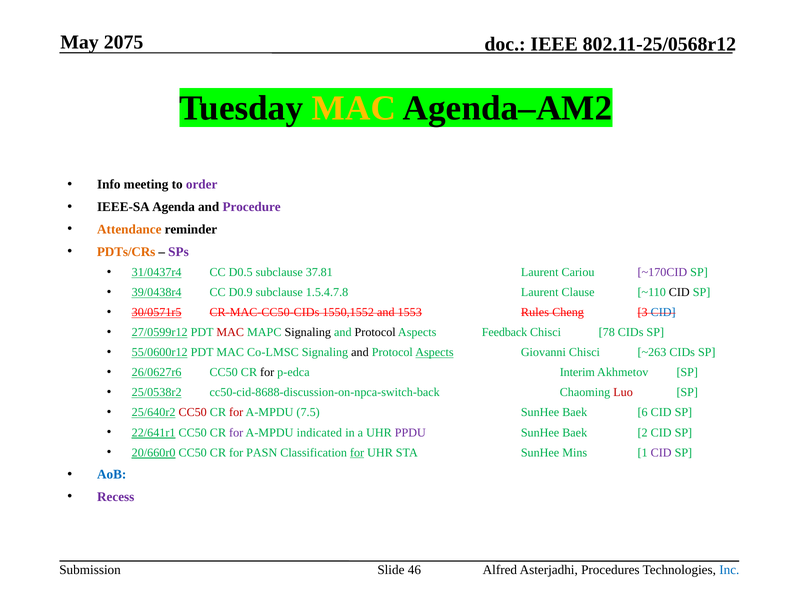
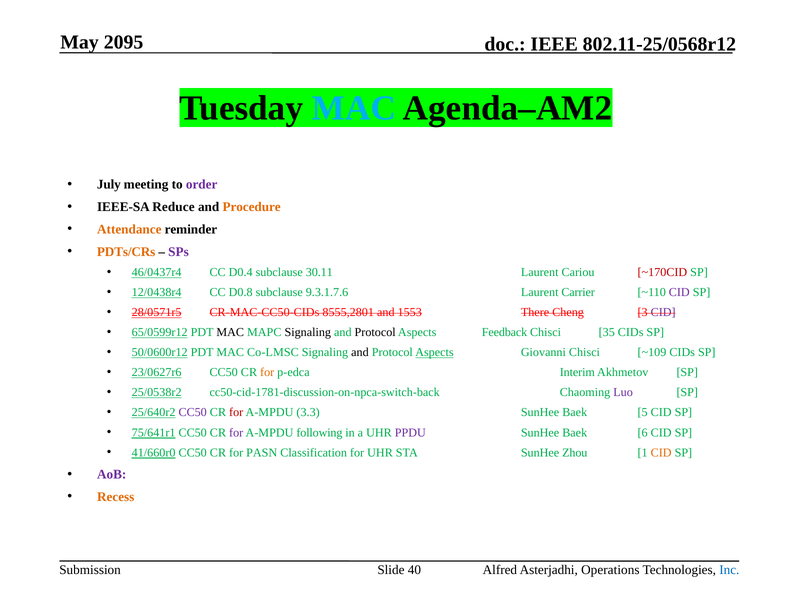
2075: 2075 -> 2095 (124, 42)
MAC colour: yellow -> light blue (354, 108)
Info: Info -> July (109, 184)
Agenda: Agenda -> Reduce (173, 207)
Procedure colour: purple -> orange (252, 207)
31/0437r4: 31/0437r4 -> 46/0437r4 (157, 272)
D0.5: D0.5 -> D0.4 (241, 272)
37.81: 37.81 -> 30.11 (319, 272)
~170CID colour: purple -> red (662, 272)
39/0438r4: 39/0438r4 -> 12/0438r4 (157, 292)
D0.9: D0.9 -> D0.8 (241, 292)
1.5.4.7.8: 1.5.4.7.8 -> 9.3.1.7.6 (327, 292)
Clause: Clause -> Carrier (578, 292)
CID colour: black -> purple (679, 292)
30/0571r5: 30/0571r5 -> 28/0571r5 (157, 312)
1550,1552: 1550,1552 -> 8555,2801 (348, 312)
Rules: Rules -> There (535, 312)
CID colour: blue -> purple (663, 312)
27/0599r12: 27/0599r12 -> 65/0599r12 (160, 332)
MAC colour: red -> black (230, 332)
78: 78 -> 35 (607, 332)
55/0600r12: 55/0600r12 -> 50/0600r12 (160, 352)
~263: ~263 -> ~109 (652, 352)
26/0627r6: 26/0627r6 -> 23/0627r6 (157, 372)
for colour: black -> orange (267, 372)
cc50-cid-8688-discussion-on-npca-switch-back: cc50-cid-8688-discussion-on-npca-switch-back -> cc50-cid-1781-discussion-on-npca-switch-back (325, 392)
Luo colour: red -> purple (623, 392)
CC50 colour: red -> purple (193, 412)
7.5: 7.5 -> 3.3 (308, 412)
6: 6 -> 5 (643, 412)
22/641r1: 22/641r1 -> 75/641r1 (154, 433)
indicated: indicated -> following (319, 433)
2: 2 -> 6 (643, 433)
20/660r0: 20/660r0 -> 41/660r0 (154, 453)
for underline: present -> none (357, 453)
Mins: Mins -> Zhou (575, 453)
CID colour: purple -> orange (661, 453)
AoB colour: blue -> purple (112, 474)
Recess colour: purple -> orange (116, 497)
46: 46 -> 40 (414, 570)
Procedures: Procedures -> Operations (610, 570)
